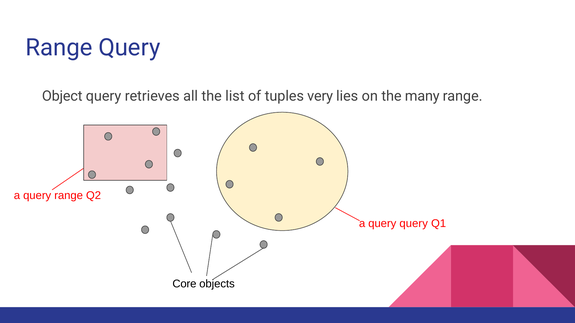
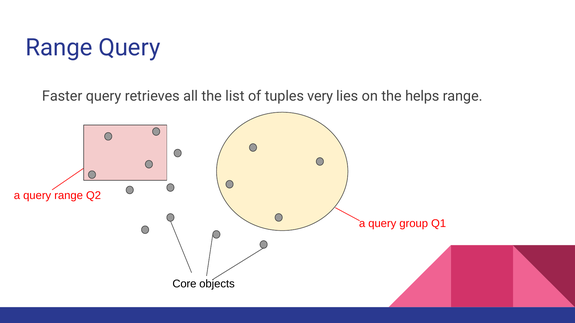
Object: Object -> Faster (62, 96)
many: many -> helps (422, 96)
query query: query -> group (414, 224)
